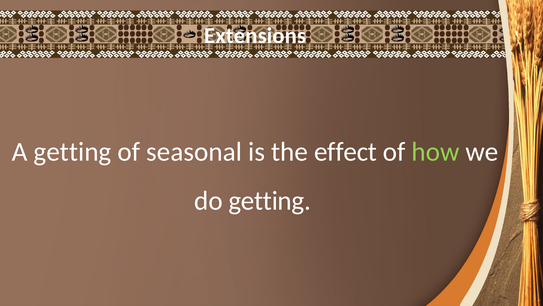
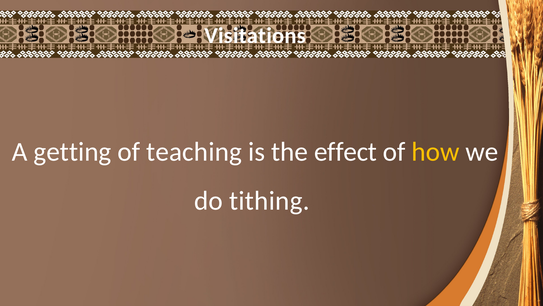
Extensions: Extensions -> Visitations (255, 36)
seasonal: seasonal -> teaching (194, 151)
how colour: light green -> yellow (436, 151)
do getting: getting -> tithing (269, 200)
